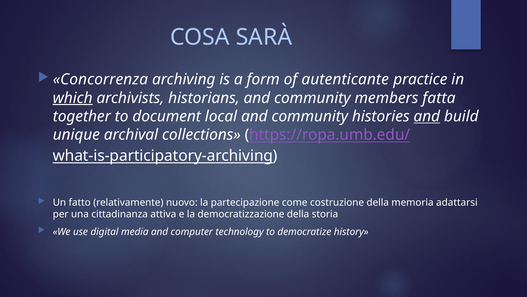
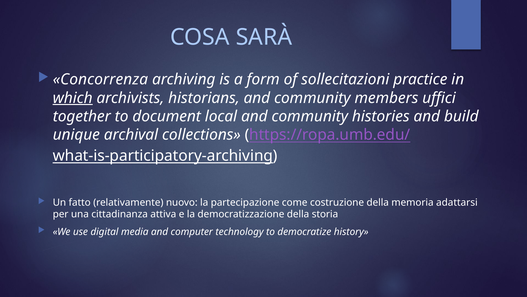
autenticante: autenticante -> sollecitazioni (345, 79)
fatta: fatta -> uffici (439, 98)
and underline: present -> none (427, 116)
